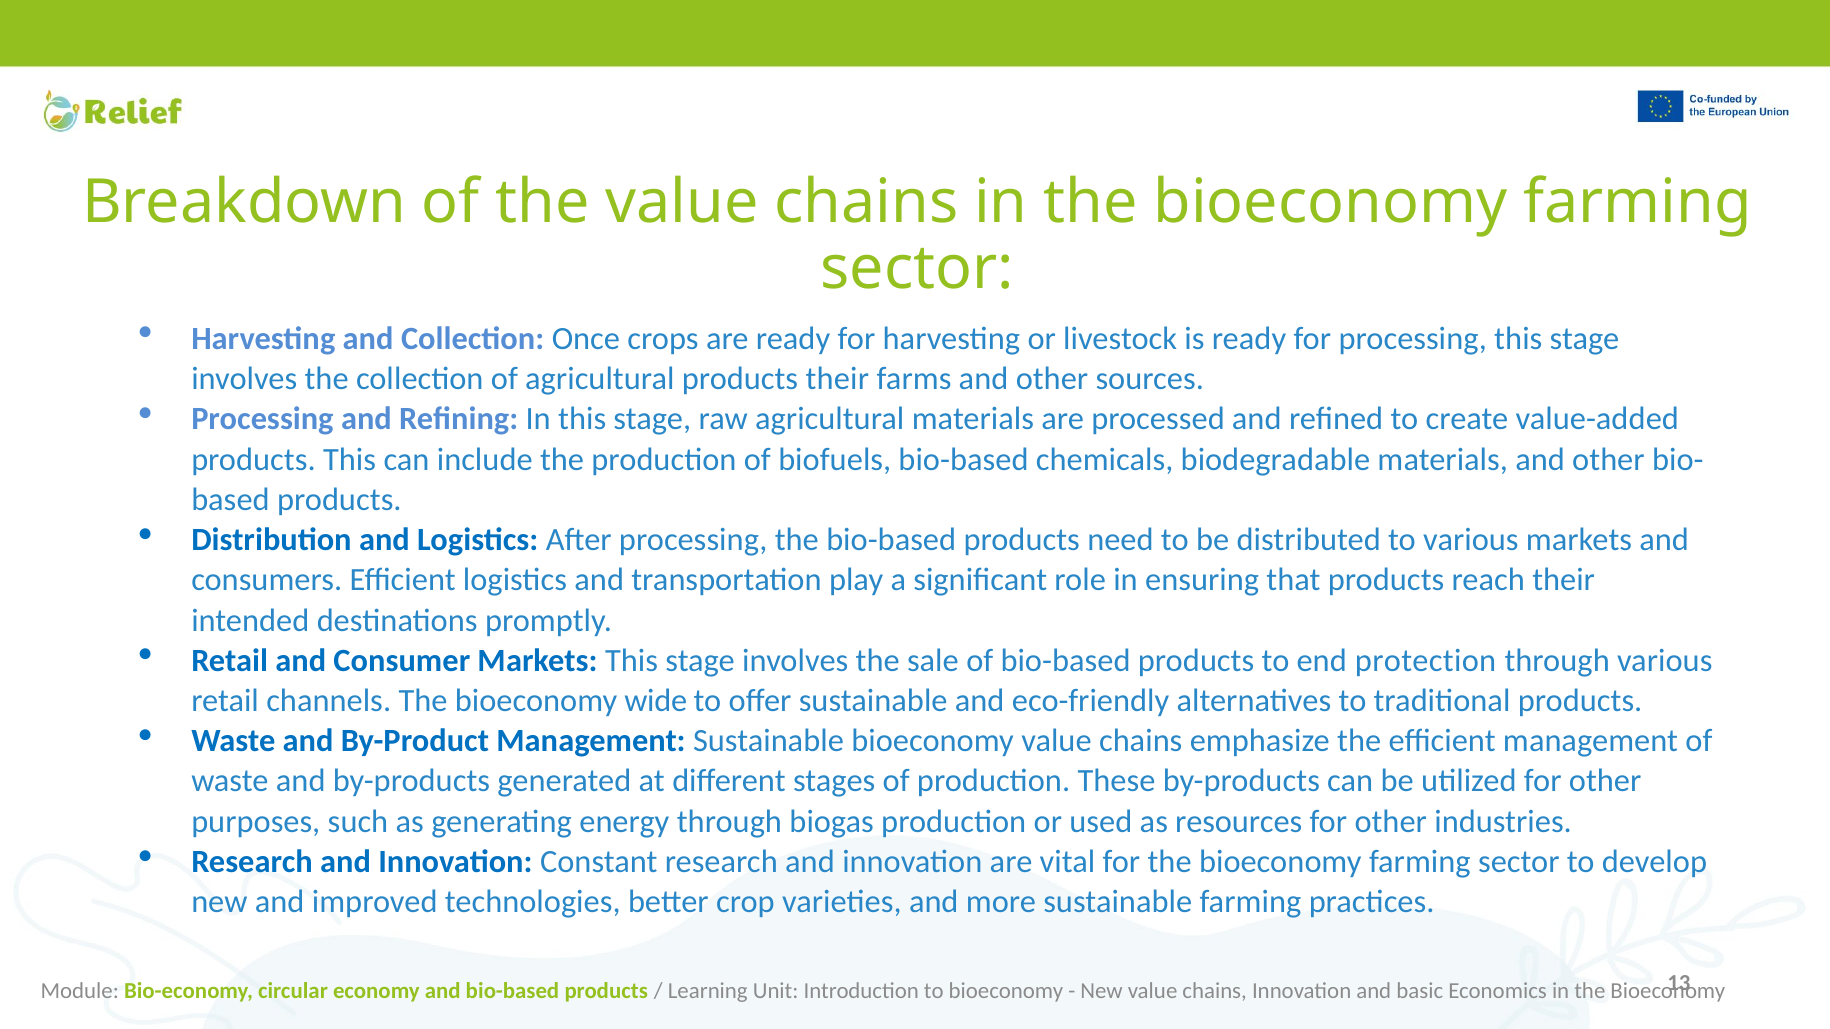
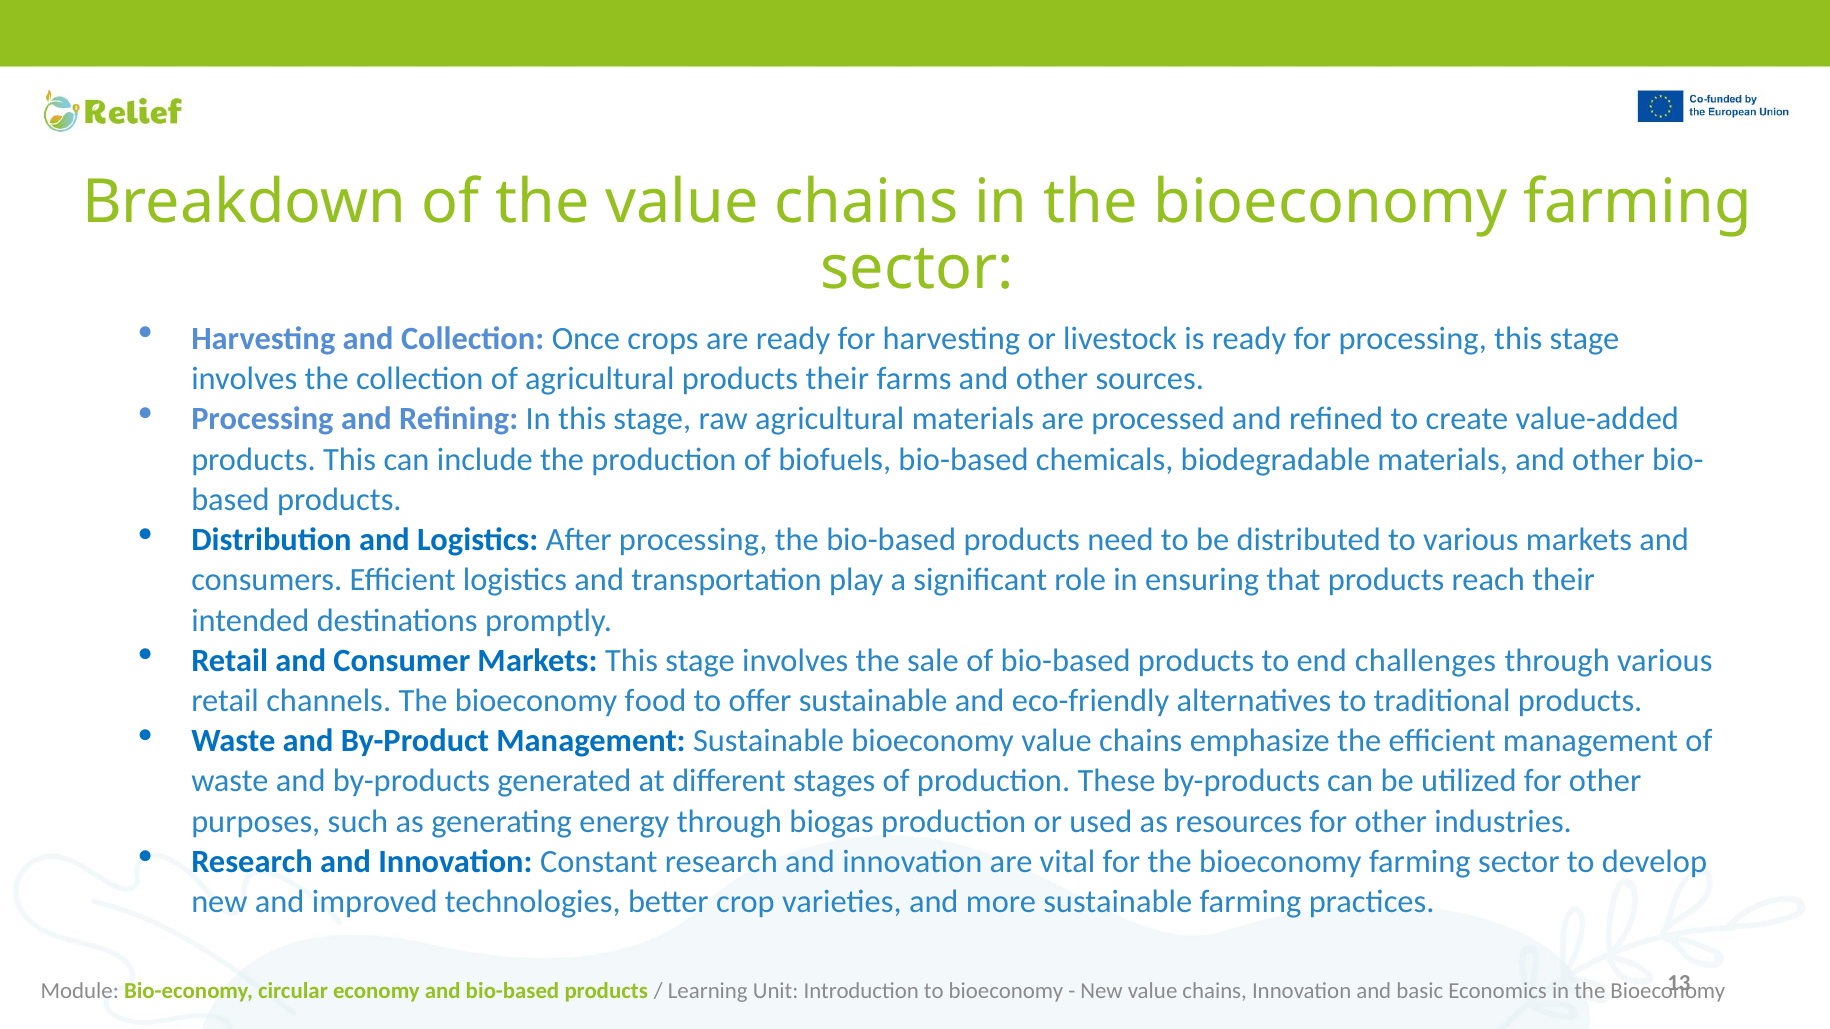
protection: protection -> challenges (1426, 661)
wide: wide -> food (655, 701)
